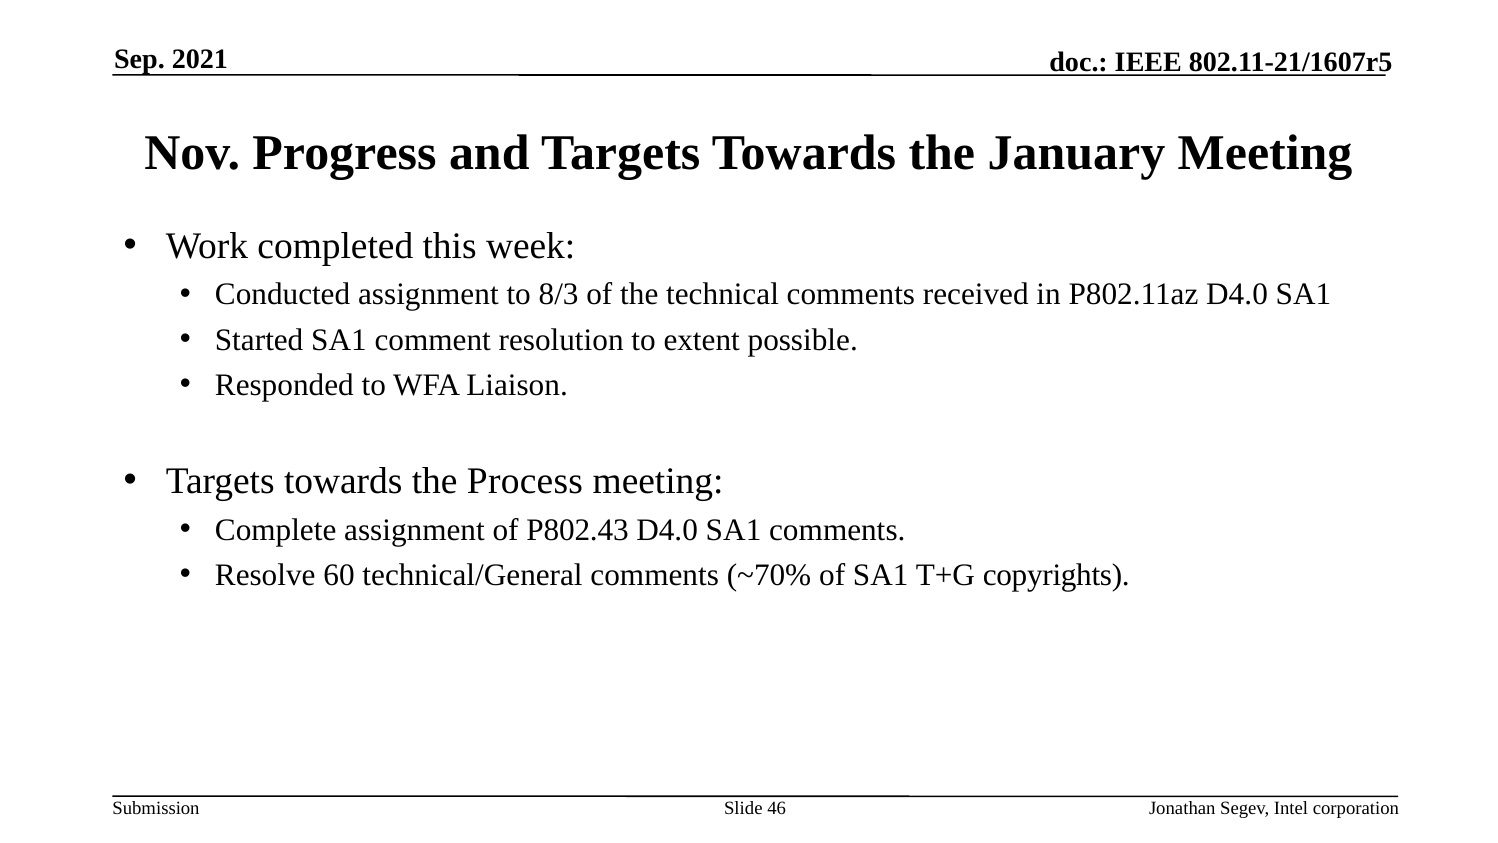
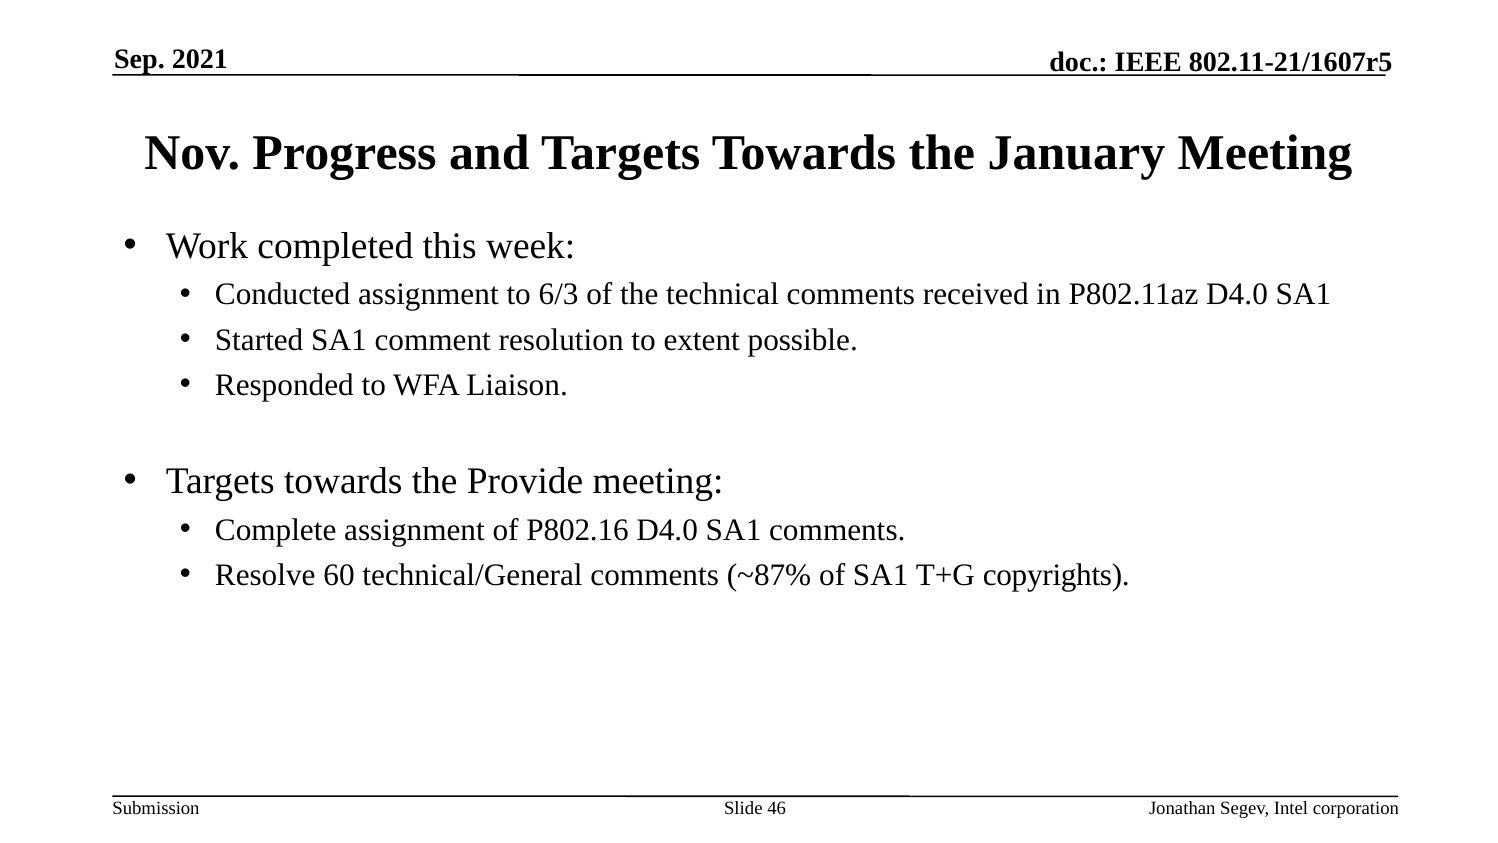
8/3: 8/3 -> 6/3 (559, 294)
Process: Process -> Provide (525, 481)
P802.43: P802.43 -> P802.16 (578, 530)
~70%: ~70% -> ~87% (769, 575)
